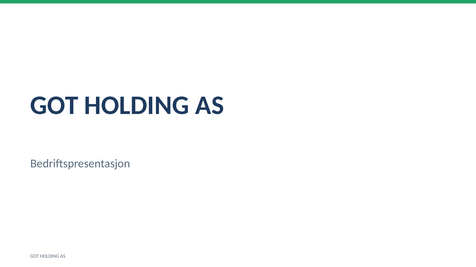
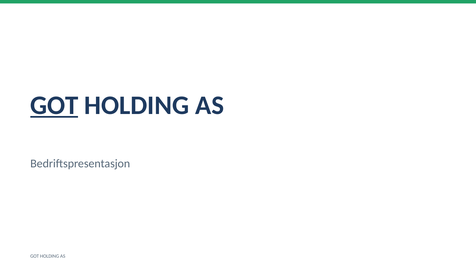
GOT underline: none -> present (54, 106)
